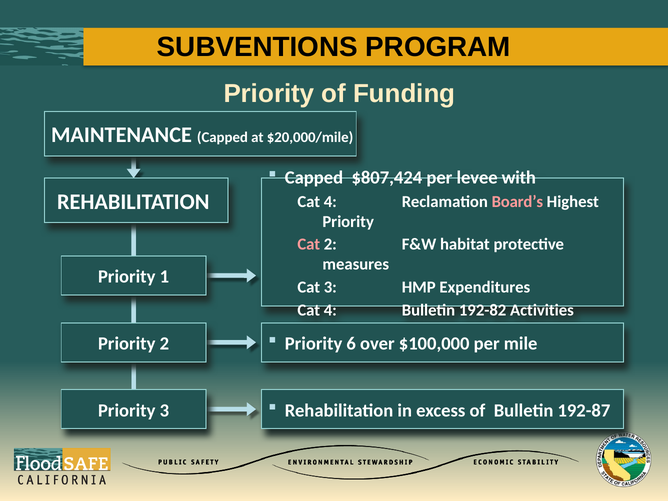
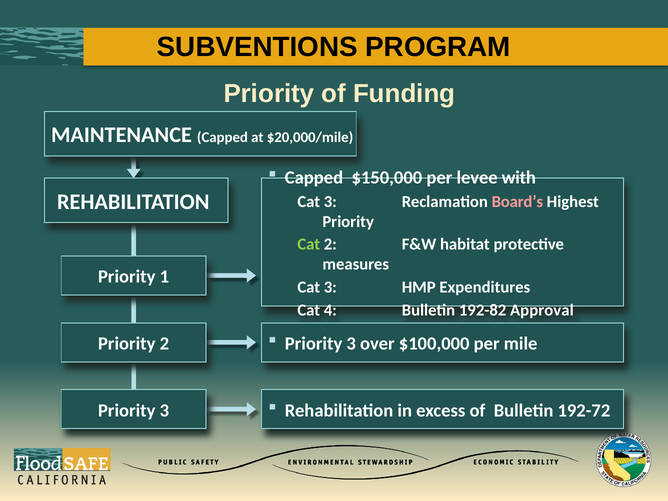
$807,424: $807,424 -> $150,000 (387, 178)
4: 4 -> 3 (330, 202)
Cat colour: pink -> light green (309, 244)
Activities: Activities -> Approval (542, 310)
6: 6 -> 3 (351, 344)
192-87: 192-87 -> 192-72 (584, 410)
